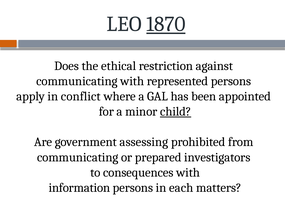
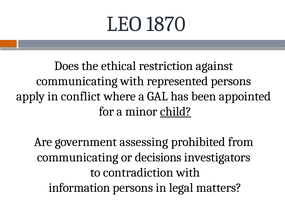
1870 underline: present -> none (166, 24)
prepared: prepared -> decisions (158, 157)
consequences: consequences -> contradiction (138, 172)
each: each -> legal (181, 187)
